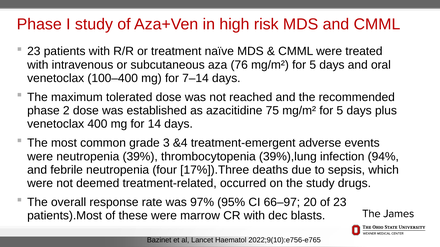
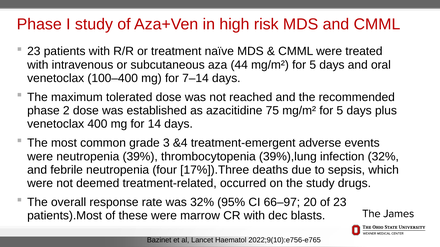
76: 76 -> 44 (239, 65)
infection 94%: 94% -> 32% (383, 157)
was 97%: 97% -> 32% (202, 203)
